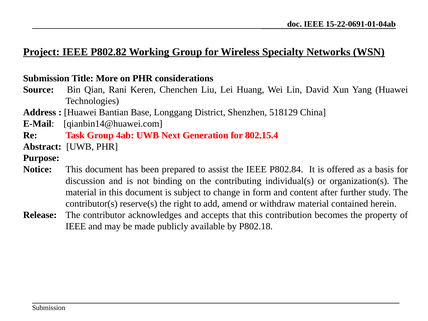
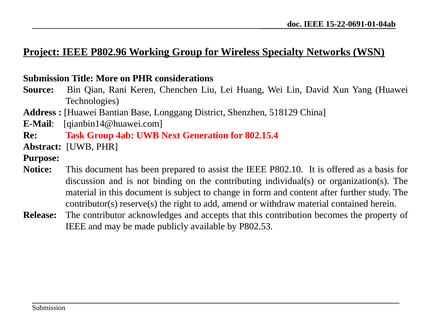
P802.82: P802.82 -> P802.96 (109, 52)
P802.84: P802.84 -> P802.10 (286, 169)
P802.18: P802.18 -> P802.53 (256, 227)
